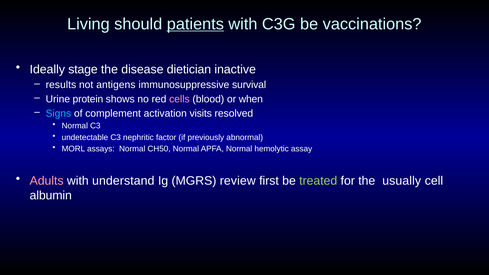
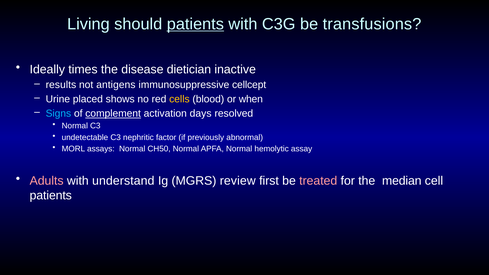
vaccinations: vaccinations -> transfusions (372, 24)
stage: stage -> times (83, 70)
survival: survival -> cellcept (249, 85)
protein: protein -> placed (88, 99)
cells colour: pink -> yellow (179, 99)
complement underline: none -> present (113, 114)
visits: visits -> days (201, 114)
treated colour: light green -> pink (318, 181)
usually: usually -> median (402, 181)
albumin: albumin -> patients (51, 196)
